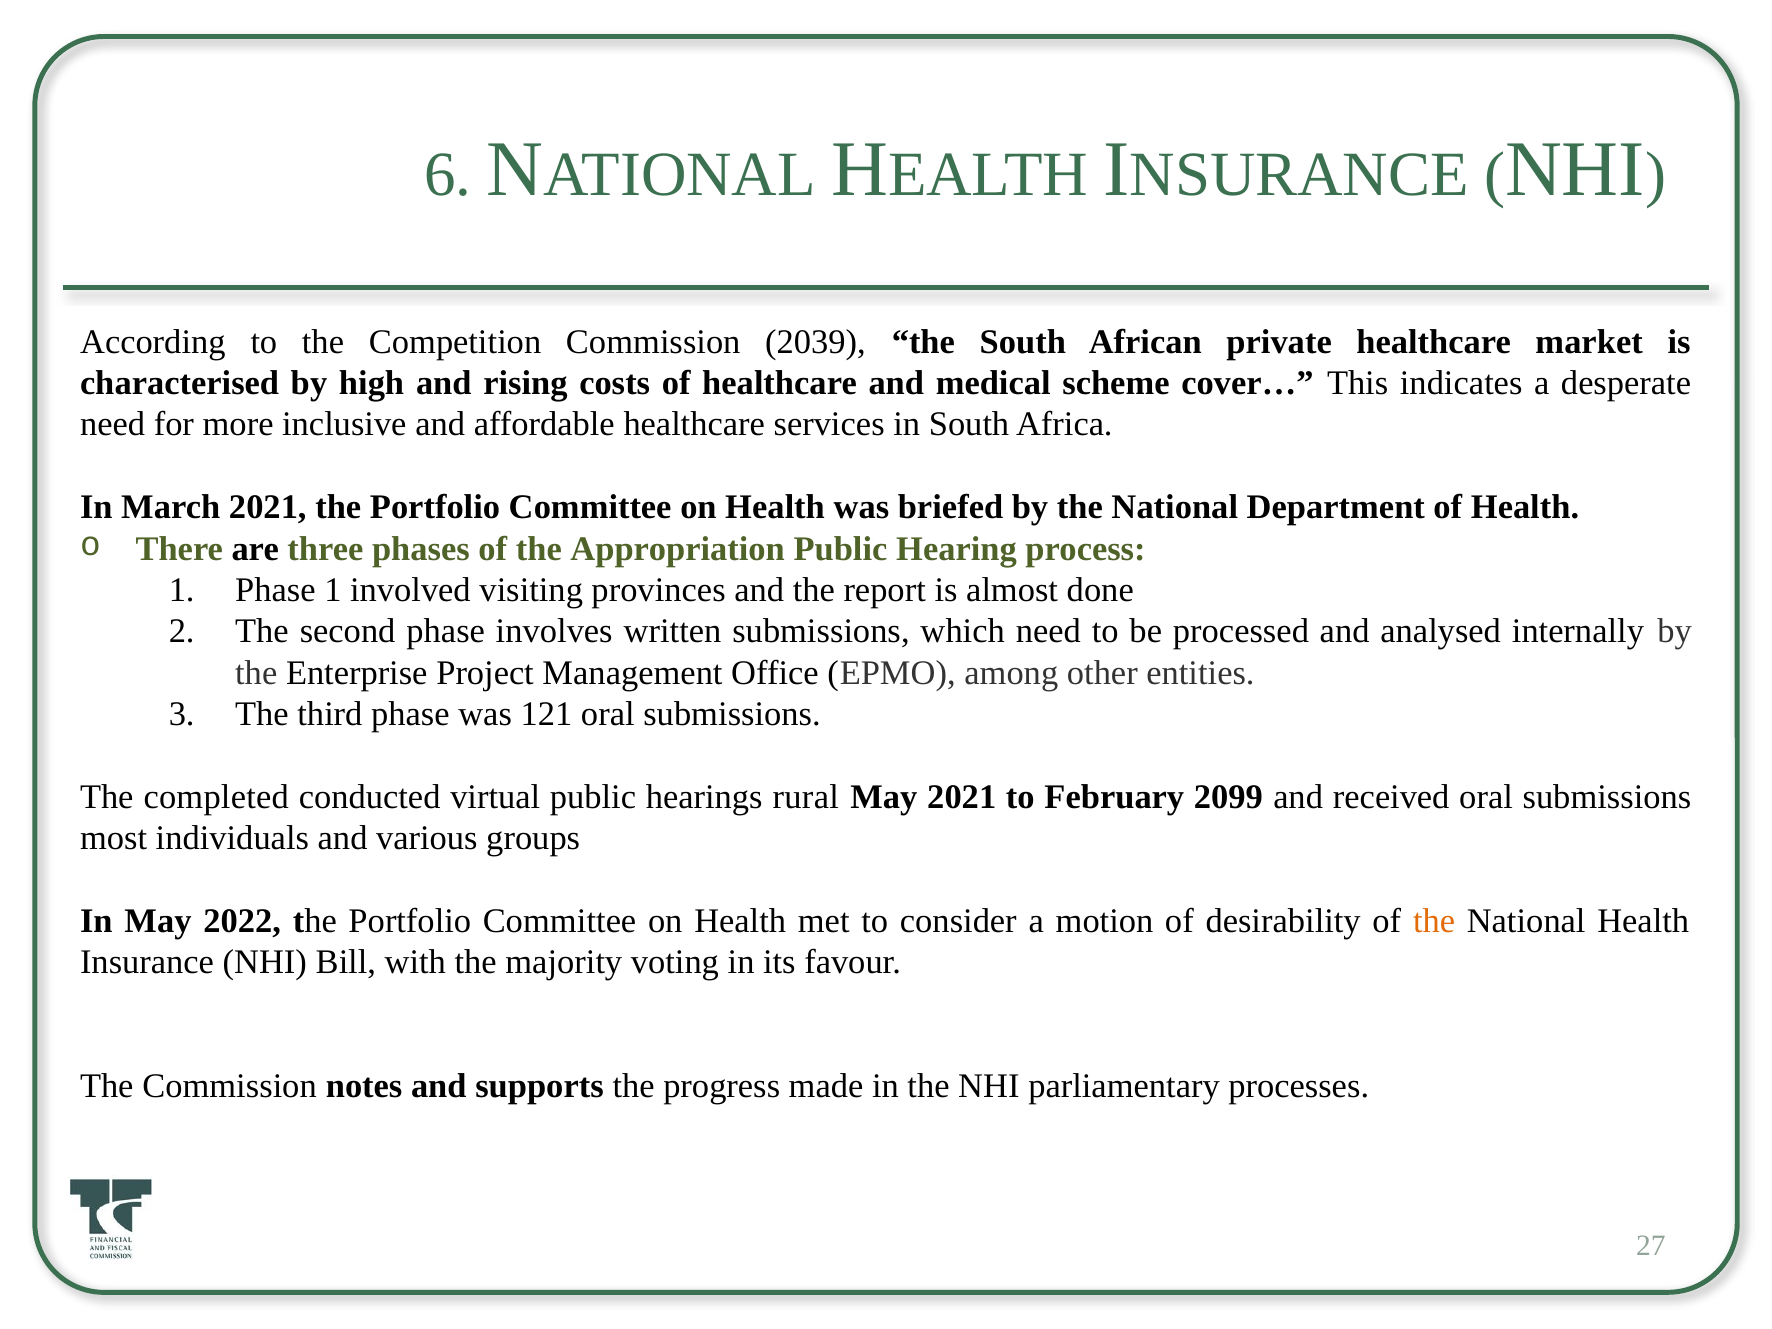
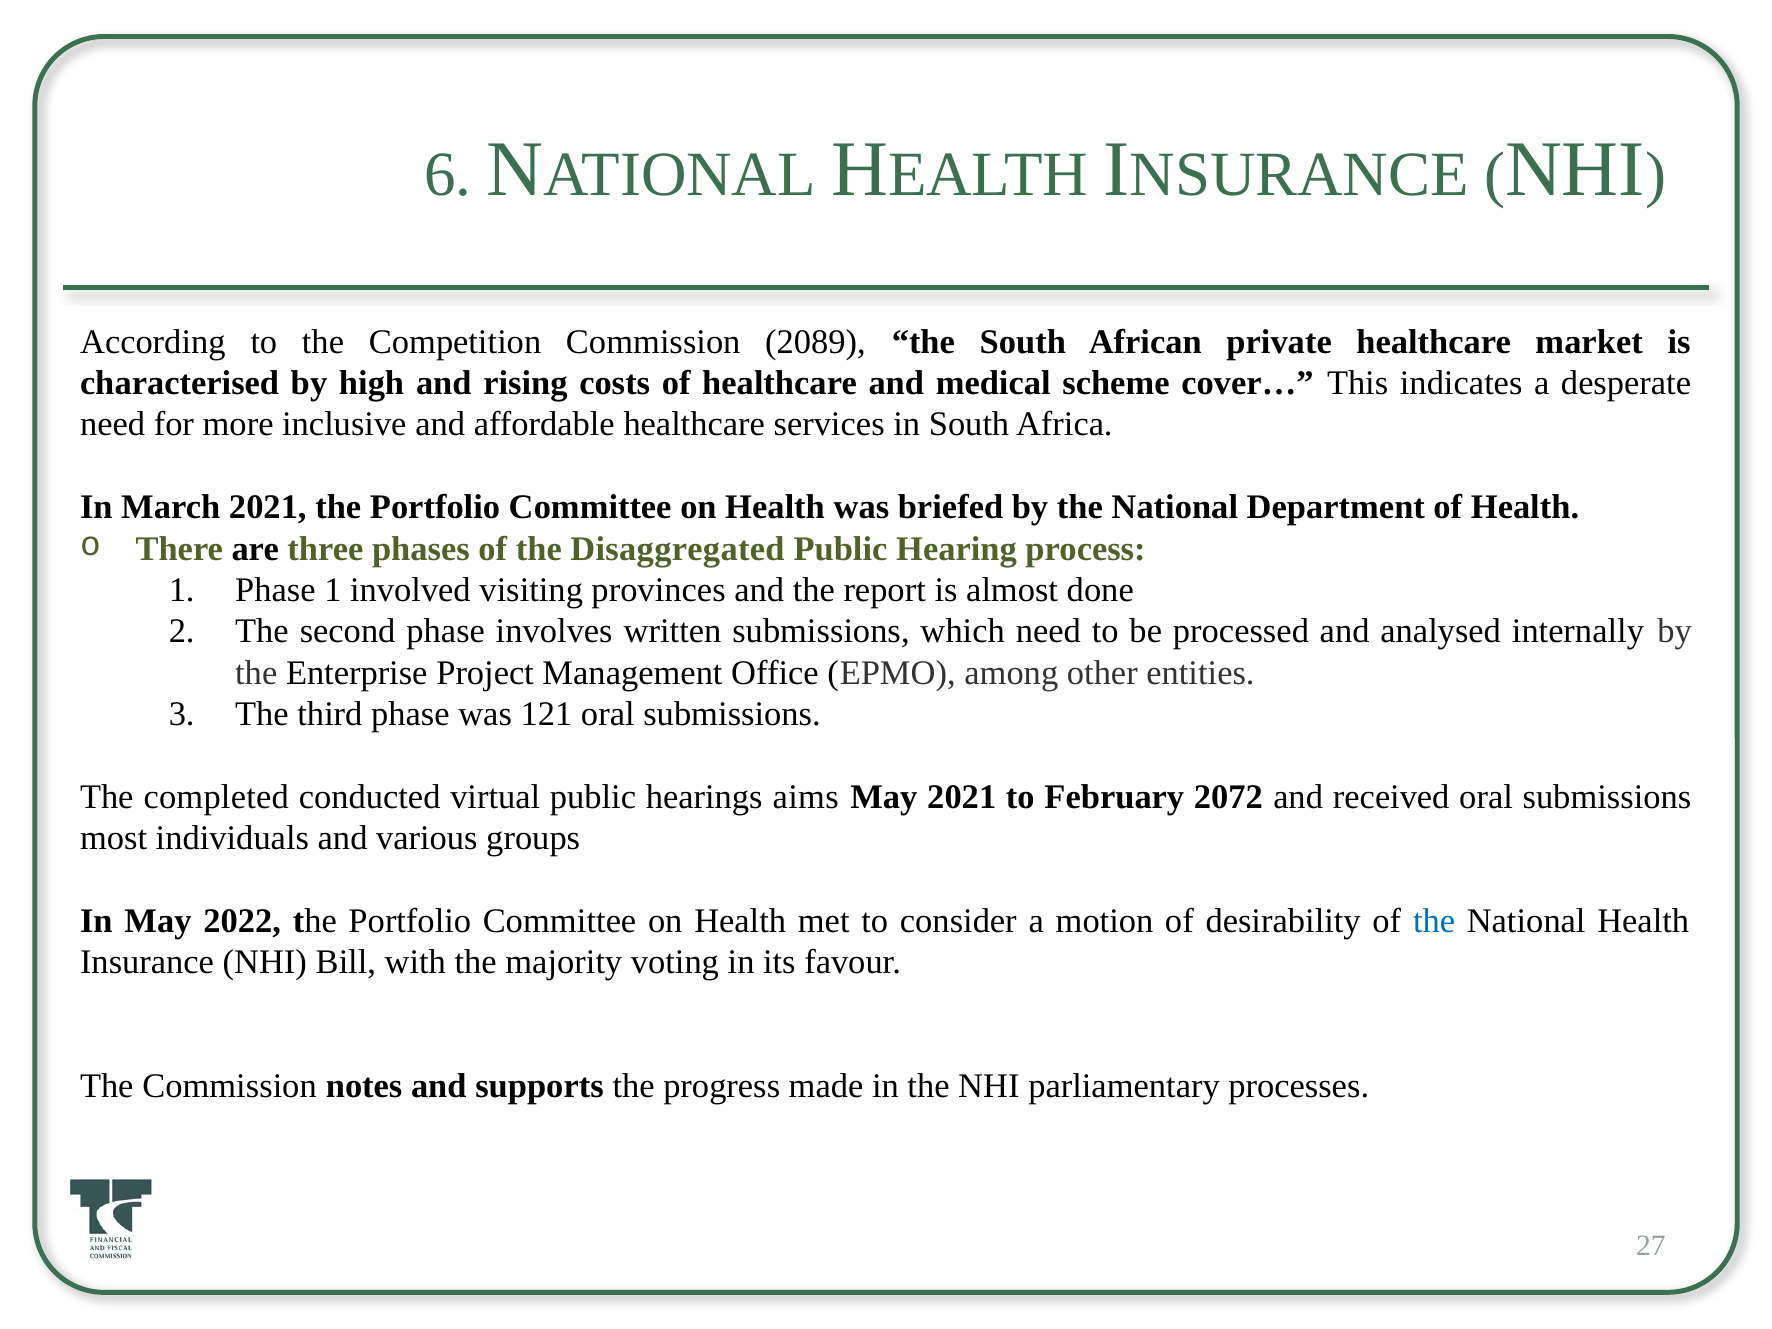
2039: 2039 -> 2089 (816, 342)
Appropriation: Appropriation -> Disaggregated (678, 549)
rural: rural -> aims (806, 797)
2099: 2099 -> 2072 (1228, 797)
the colour: orange -> blue (1434, 921)
